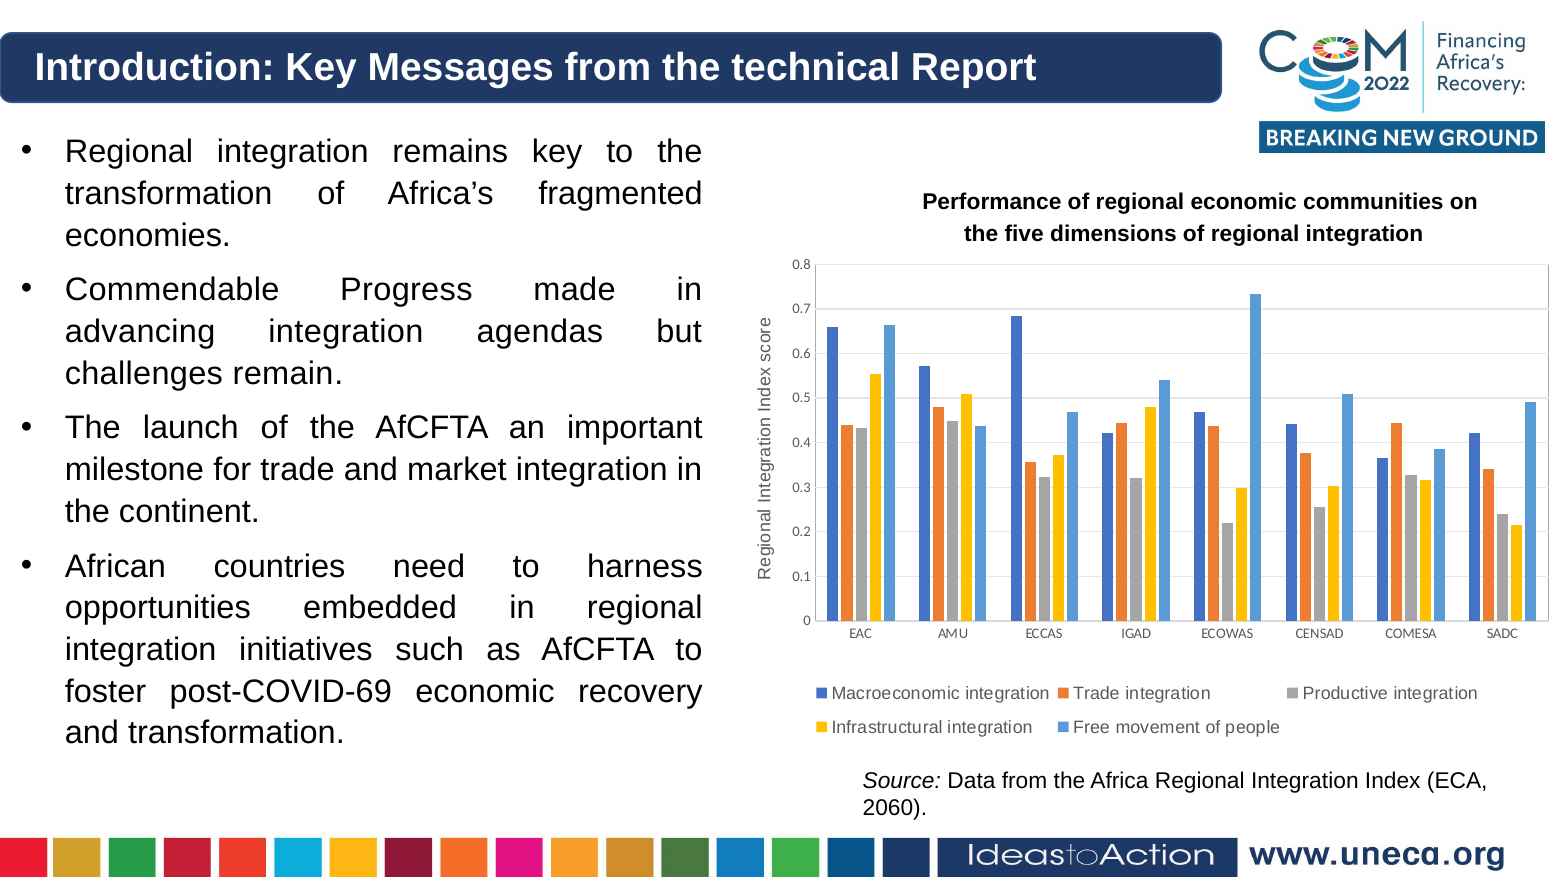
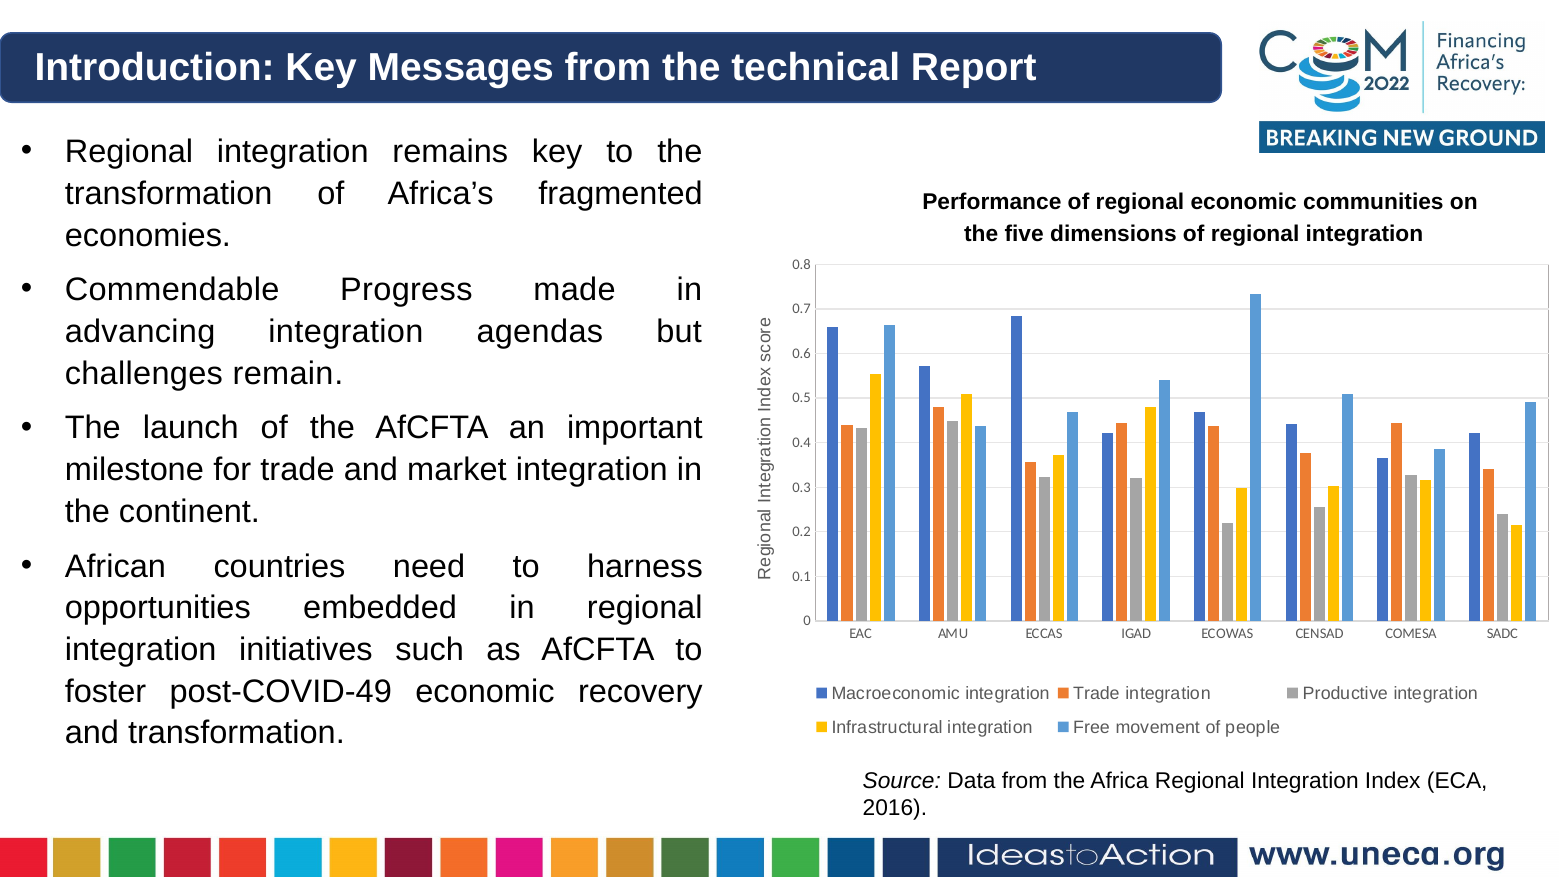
post-COVID-69: post-COVID-69 -> post-COVID-49 (281, 691)
2060: 2060 -> 2016 (895, 808)
